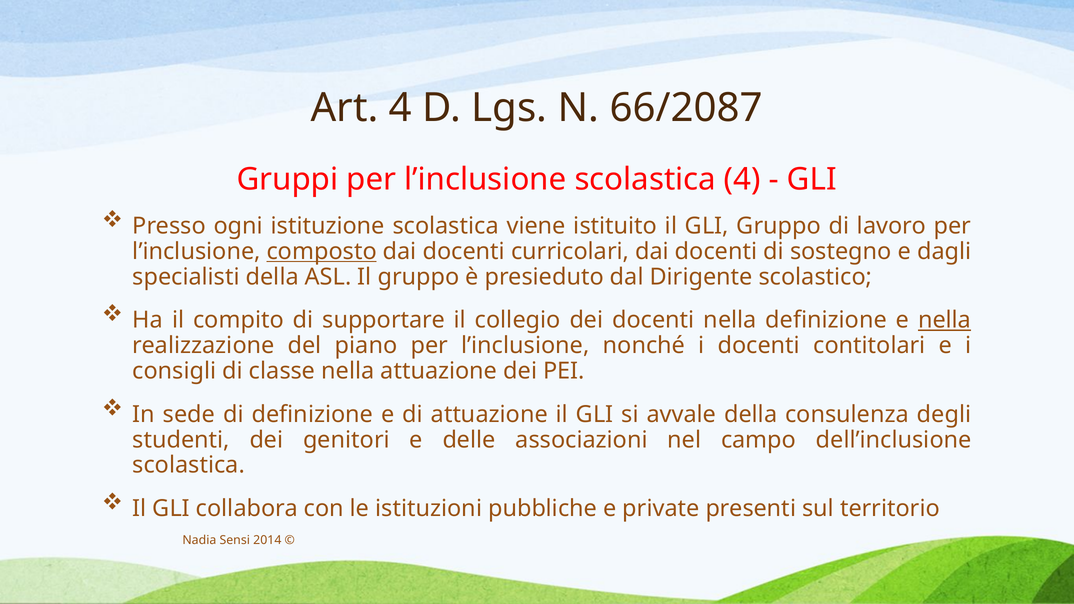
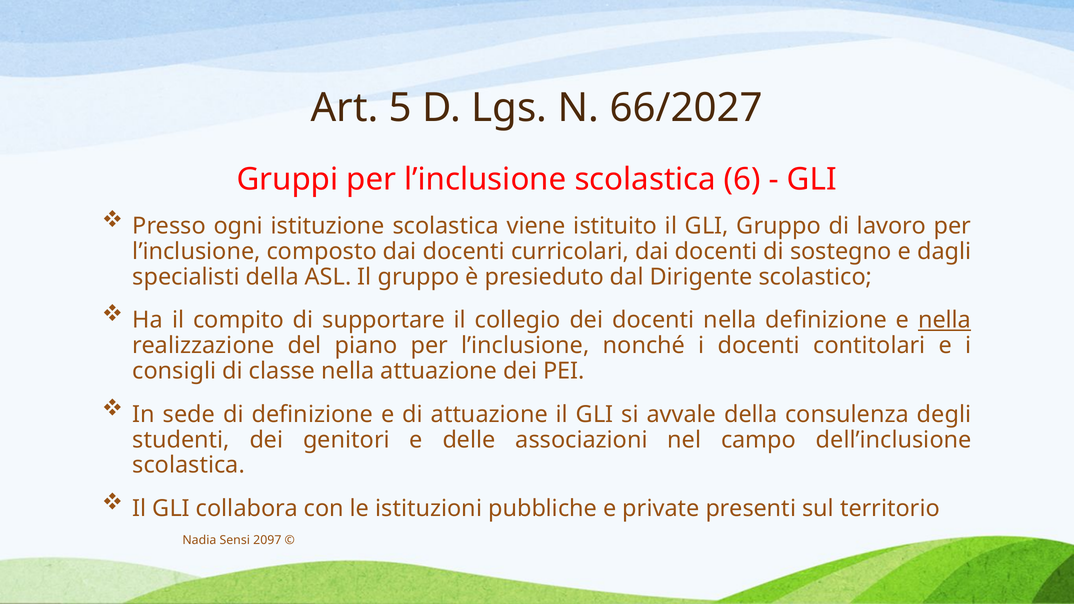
Art 4: 4 -> 5 (400, 108)
66/2087: 66/2087 -> 66/2027 (686, 108)
scolastica 4: 4 -> 6 (742, 179)
composto underline: present -> none (322, 251)
2014: 2014 -> 2097 (267, 540)
